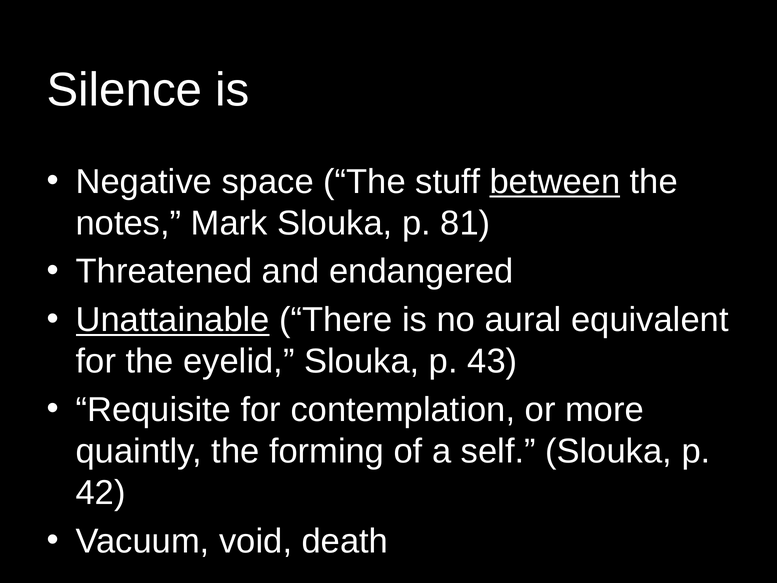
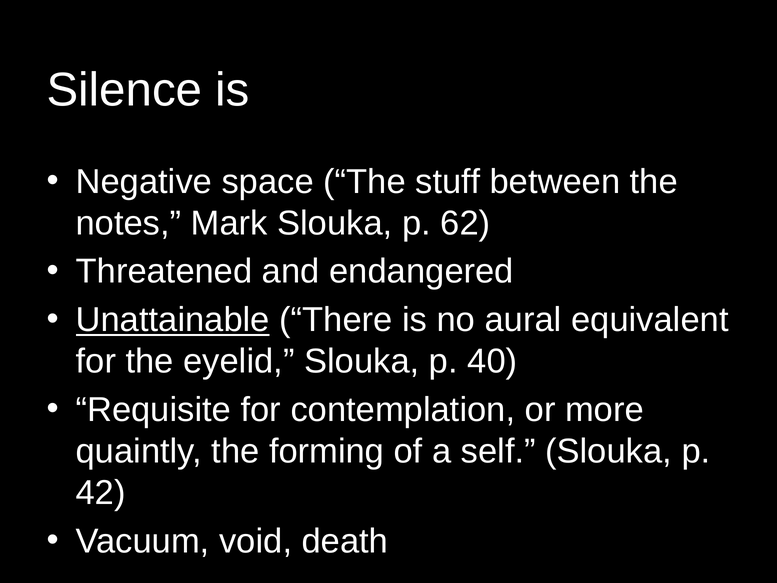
between underline: present -> none (555, 182)
81: 81 -> 62 (465, 223)
43: 43 -> 40 (492, 361)
